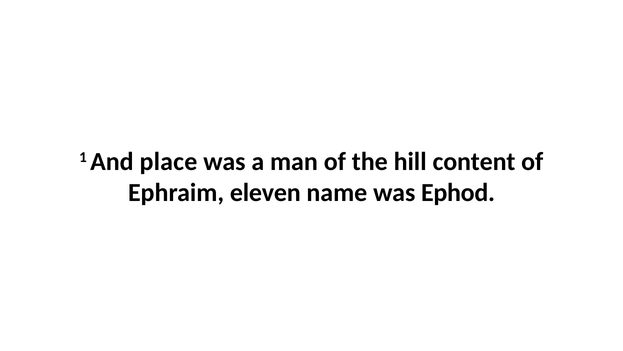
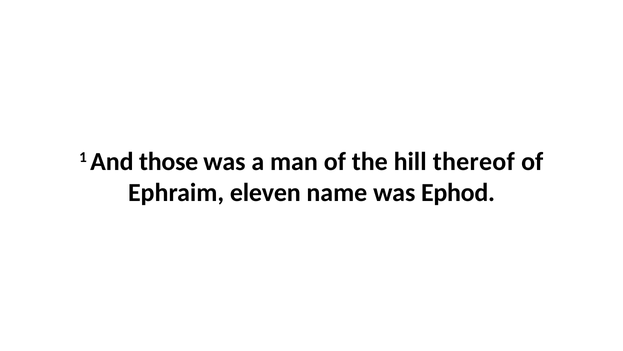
place: place -> those (169, 161)
content: content -> thereof (474, 161)
